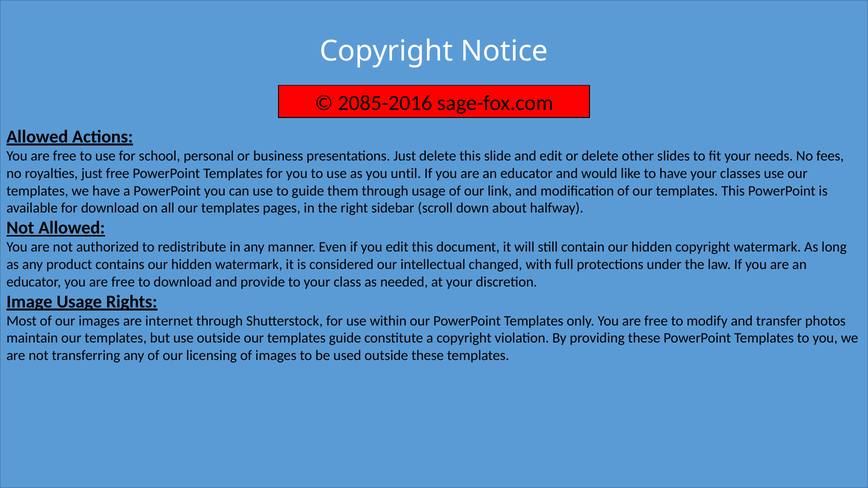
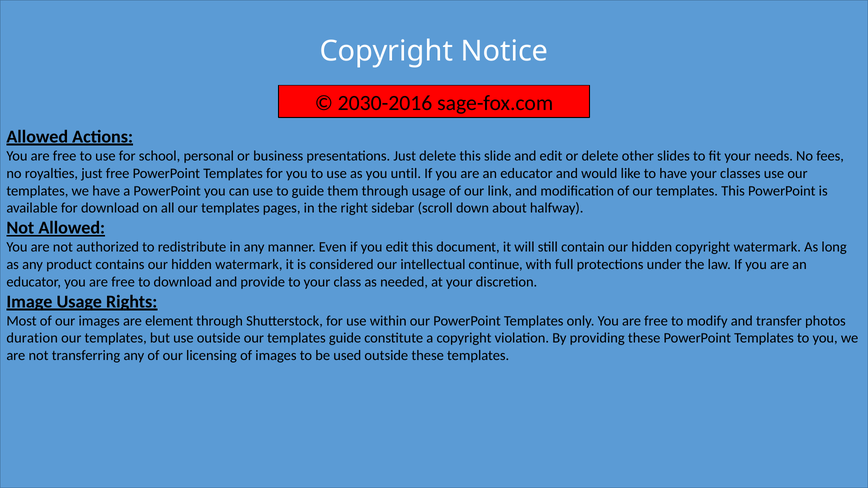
2085-2016: 2085-2016 -> 2030-2016 (385, 103)
changed: changed -> continue (496, 265)
internet: internet -> element (169, 321)
maintain: maintain -> duration (32, 338)
